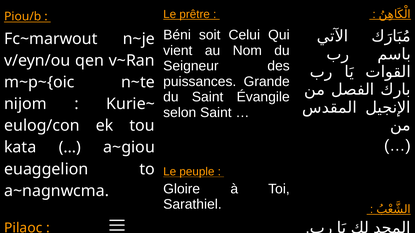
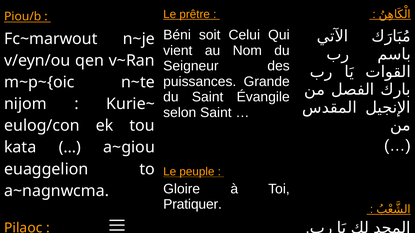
Sarathiel: Sarathiel -> Pratiquer (193, 205)
